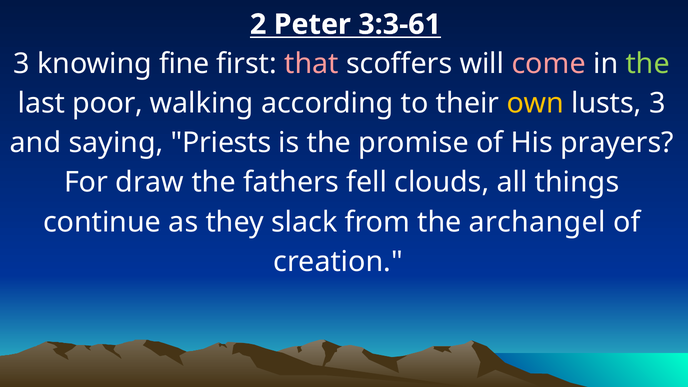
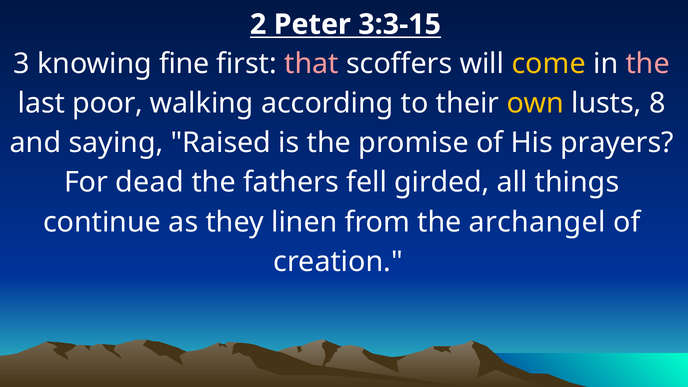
3:3-61: 3:3-61 -> 3:3-15 (400, 24)
come colour: pink -> yellow (549, 64)
the colour: light green -> pink (648, 64)
lusts 3: 3 -> 8 (657, 103)
Priests: Priests -> Raised (221, 143)
draw: draw -> dead (150, 183)
clouds: clouds -> girded (442, 183)
slack: slack -> linen (304, 222)
